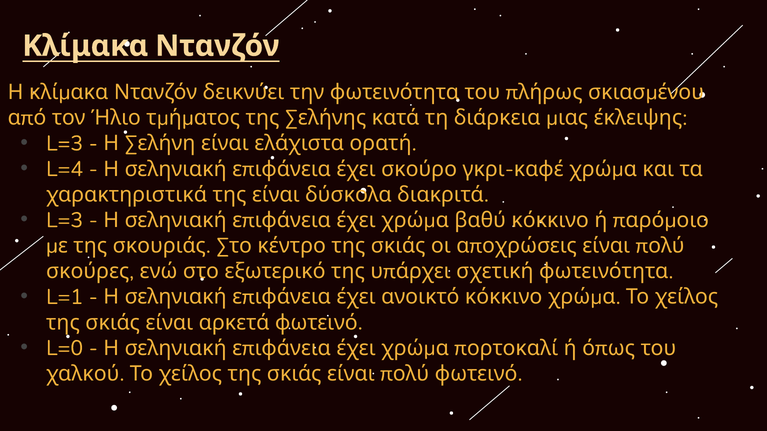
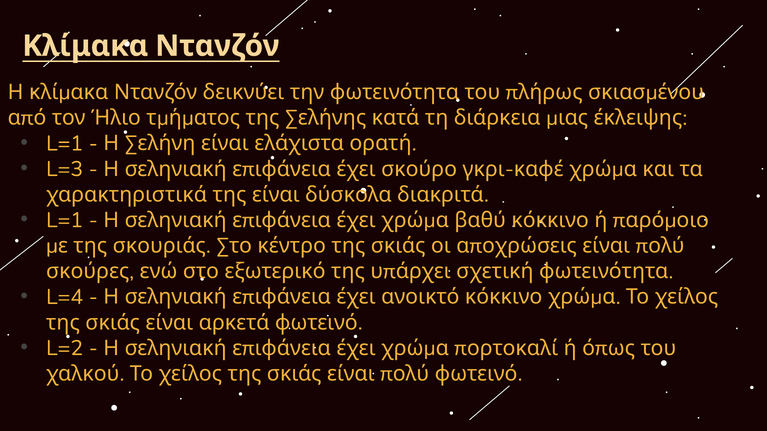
L=3: L=3 -> L=1 (65, 144)
L=4: L=4 -> L=3 (65, 169)
L=3: L=3 -> L=1 (65, 220)
L=1: L=1 -> L=4 (65, 297)
L=0: L=0 -> L=2 (65, 348)
